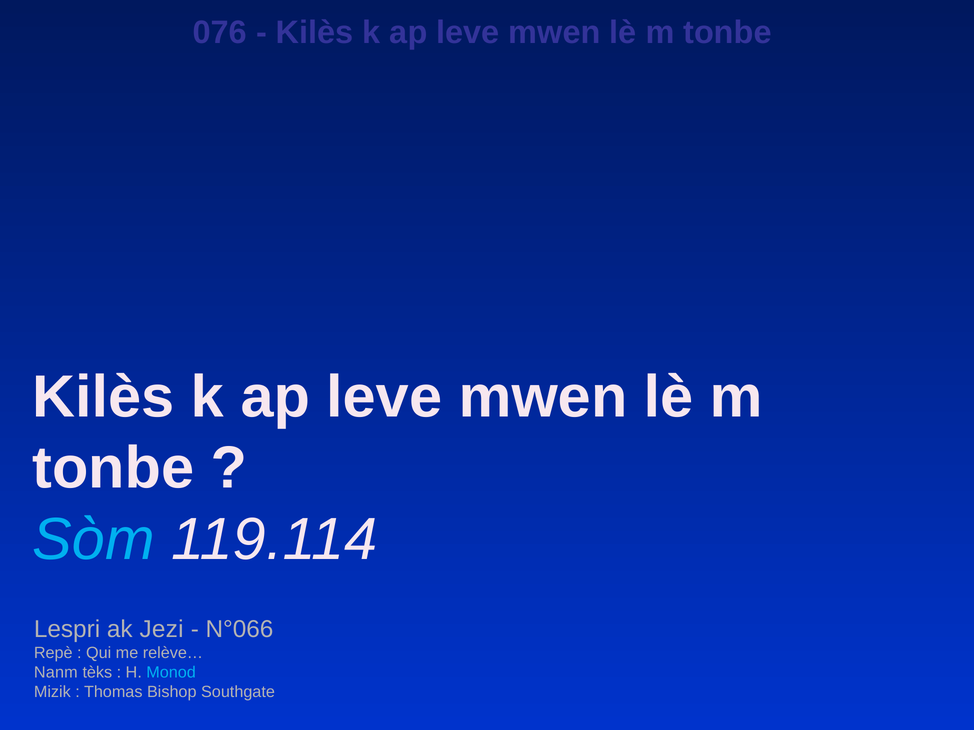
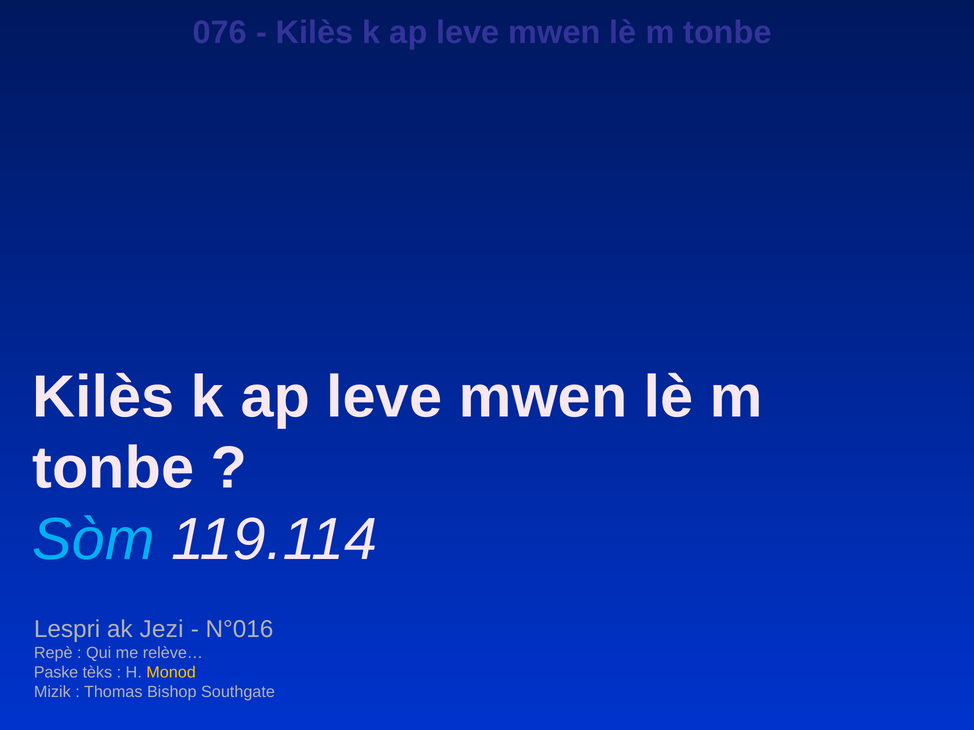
N°066: N°066 -> N°016 (239, 630)
Nanm: Nanm -> Paske (56, 673)
Monod colour: light blue -> yellow (171, 673)
